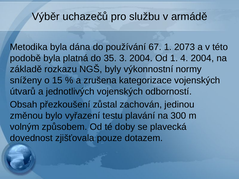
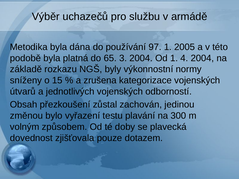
67: 67 -> 97 (155, 47)
2073: 2073 -> 2005 (185, 47)
35: 35 -> 65 (110, 58)
